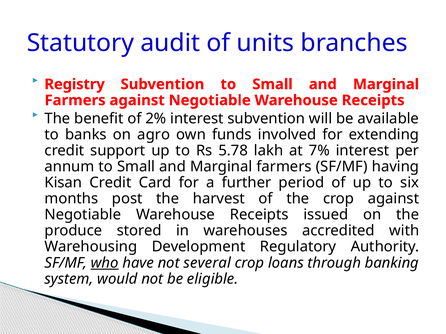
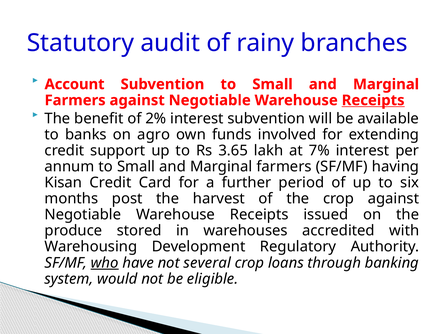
units: units -> rainy (265, 43)
Registry: Registry -> Account (75, 84)
Receipts underline: none -> present (373, 100)
5.78: 5.78 -> 3.65 (233, 151)
